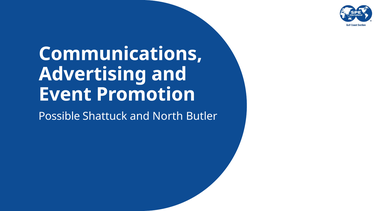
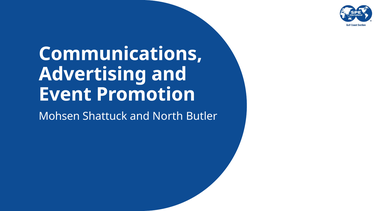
Possible: Possible -> Mohsen (59, 116)
